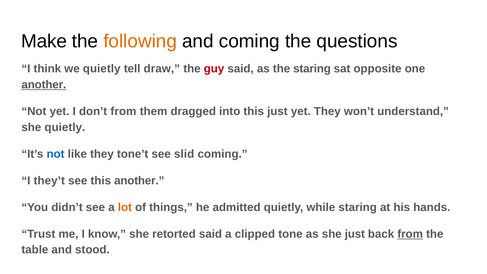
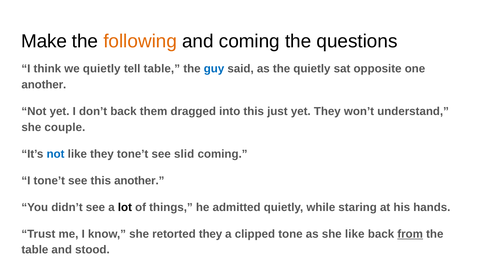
tell draw: draw -> table (162, 69)
guy colour: red -> blue (214, 69)
the staring: staring -> quietly (312, 69)
another underline: present -> none (44, 85)
don’t from: from -> back (123, 111)
she quietly: quietly -> couple (65, 127)
I they’t: they’t -> tone’t (49, 181)
lot colour: orange -> black (125, 207)
retorted said: said -> they (211, 234)
she just: just -> like (355, 234)
